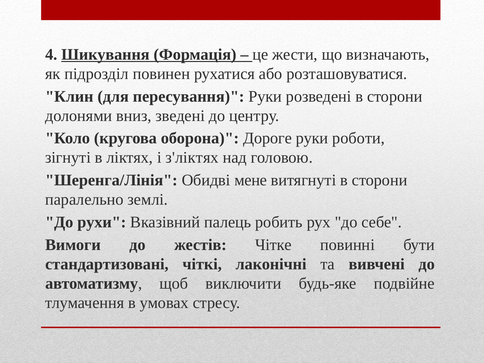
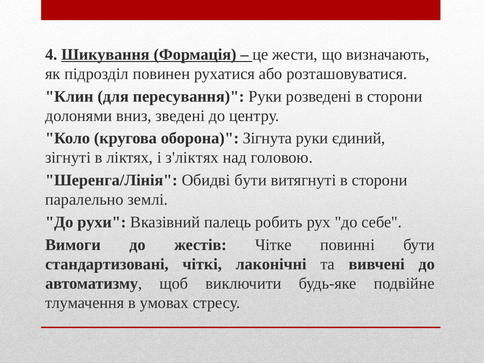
Дороге: Дороге -> Зігнута (268, 138)
роботи: роботи -> єдиний (359, 138)
Обидві мене: мене -> бути (251, 180)
